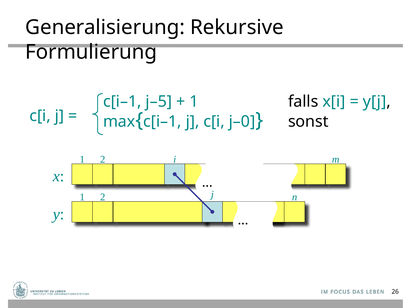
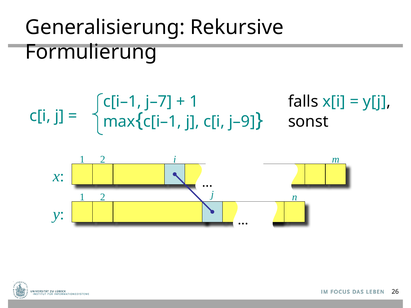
j–5: j–5 -> j–7 (159, 102)
j–0: j–0 -> j–9 (242, 122)
